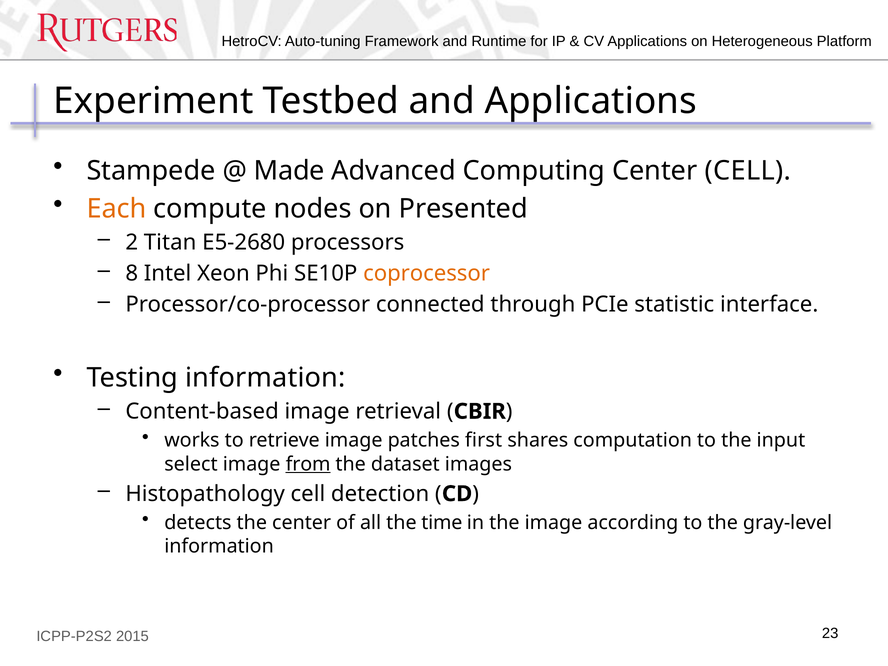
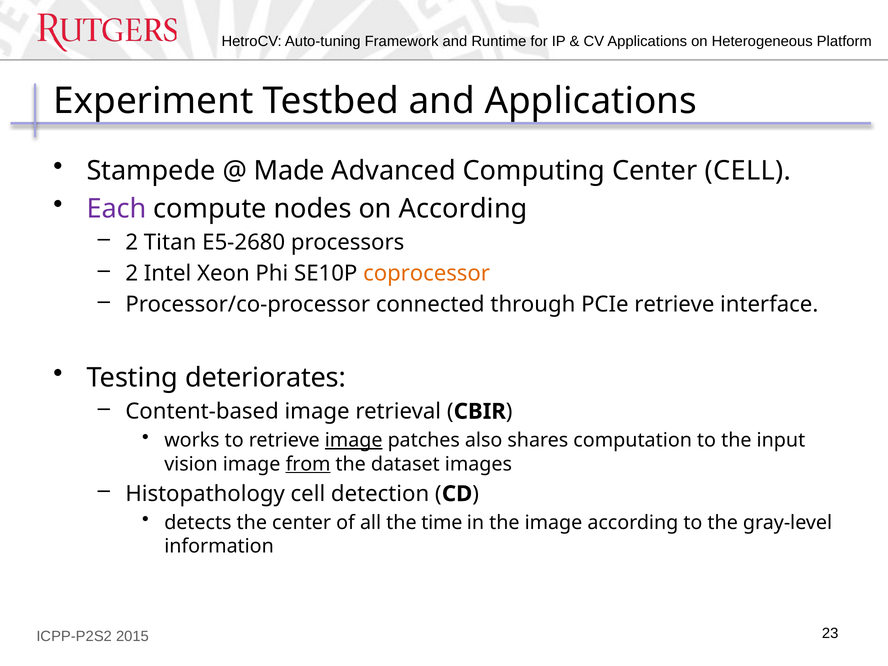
Each colour: orange -> purple (117, 209)
on Presented: Presented -> According (463, 209)
8: 8 -> 2 (132, 273)
PCIe statistic: statistic -> retrieve (674, 304)
Testing information: information -> deteriorates (266, 378)
image underline: none -> present (354, 440)
first: first -> also (484, 440)
select: select -> vision (191, 464)
